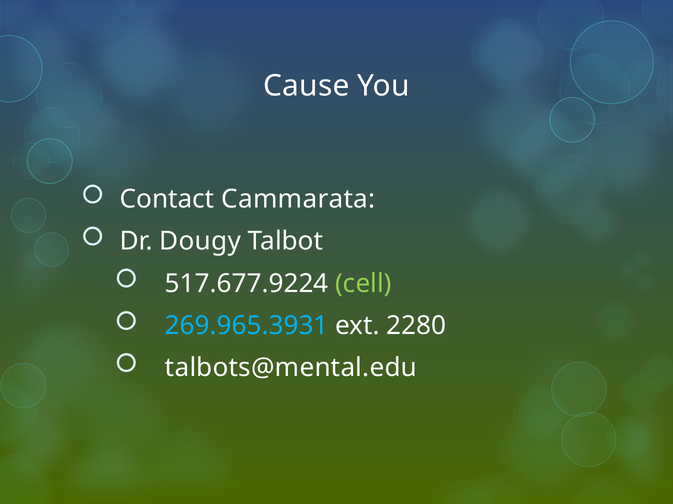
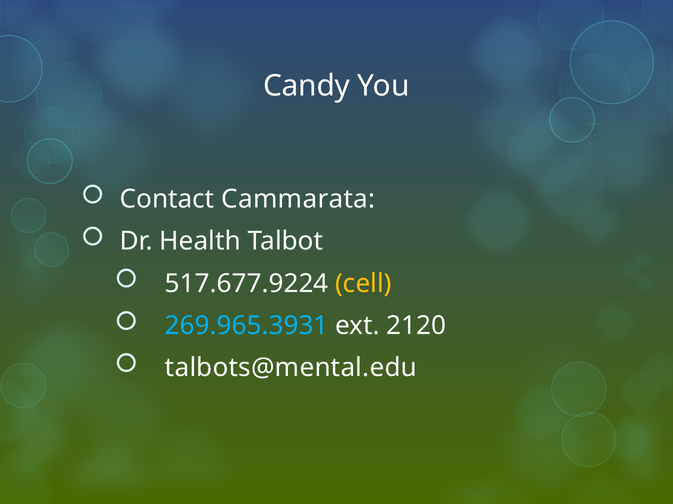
Cause: Cause -> Candy (307, 86)
Dougy: Dougy -> Health (200, 242)
cell colour: light green -> yellow (363, 284)
2280: 2280 -> 2120 (416, 326)
